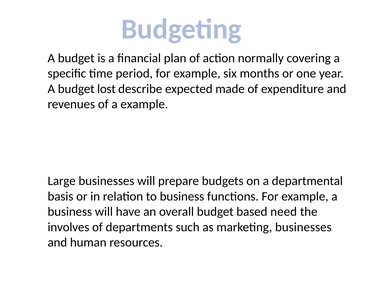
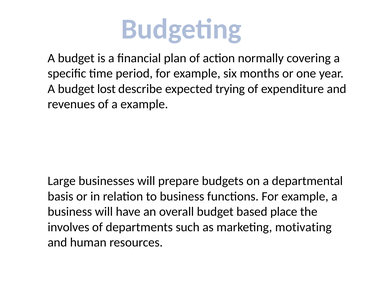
made: made -> trying (230, 89)
need: need -> place (284, 212)
marketing businesses: businesses -> motivating (303, 227)
